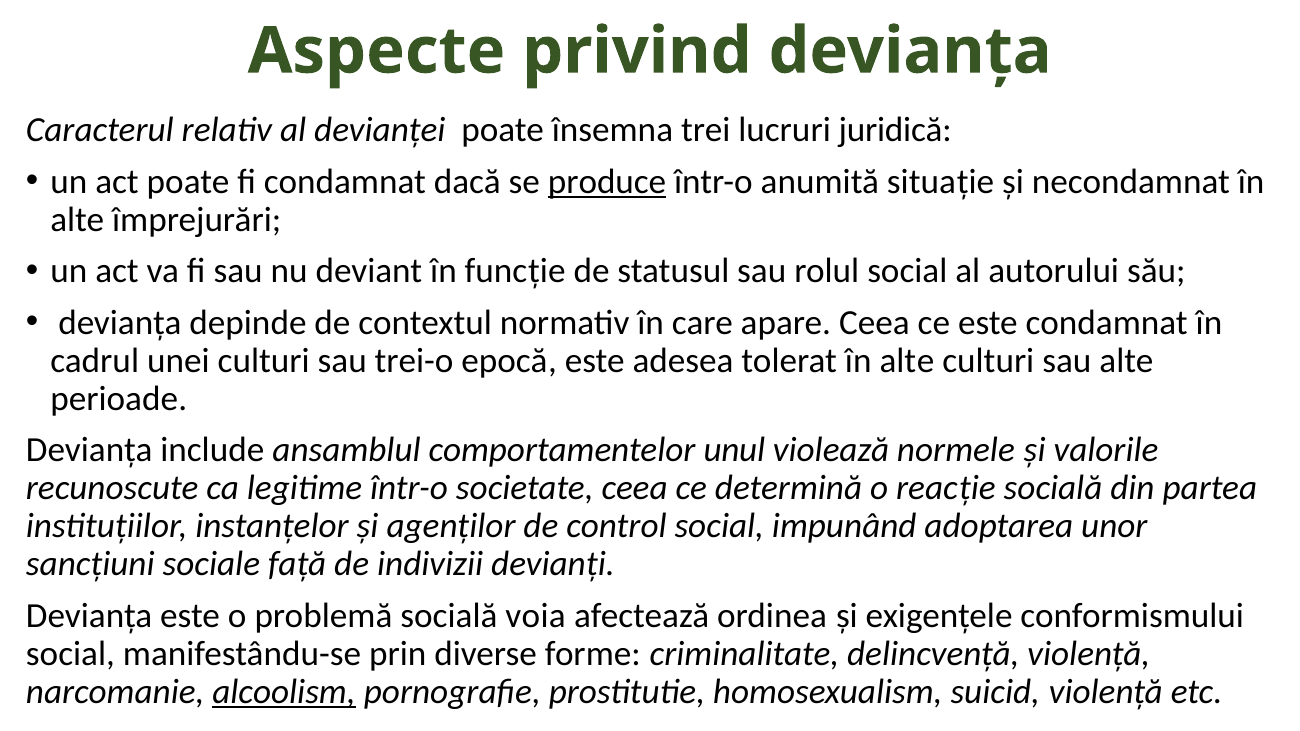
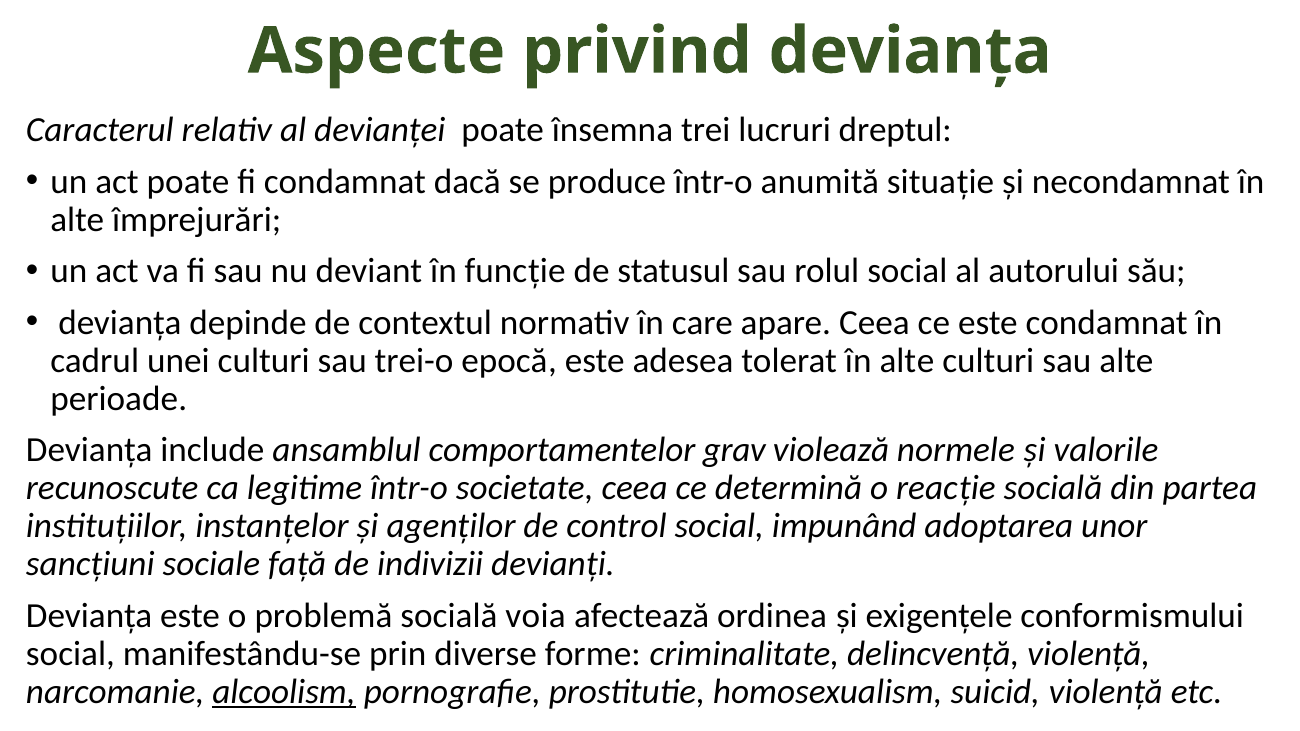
juridică: juridică -> dreptul (895, 130)
produce underline: present -> none (607, 182)
unul: unul -> grav (734, 450)
